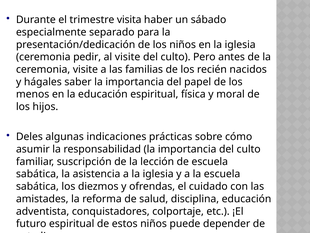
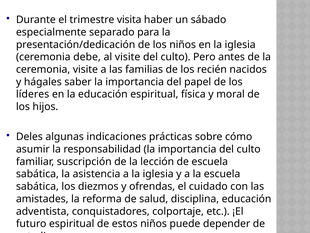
pedir: pedir -> debe (87, 57)
menos: menos -> líderes (33, 94)
